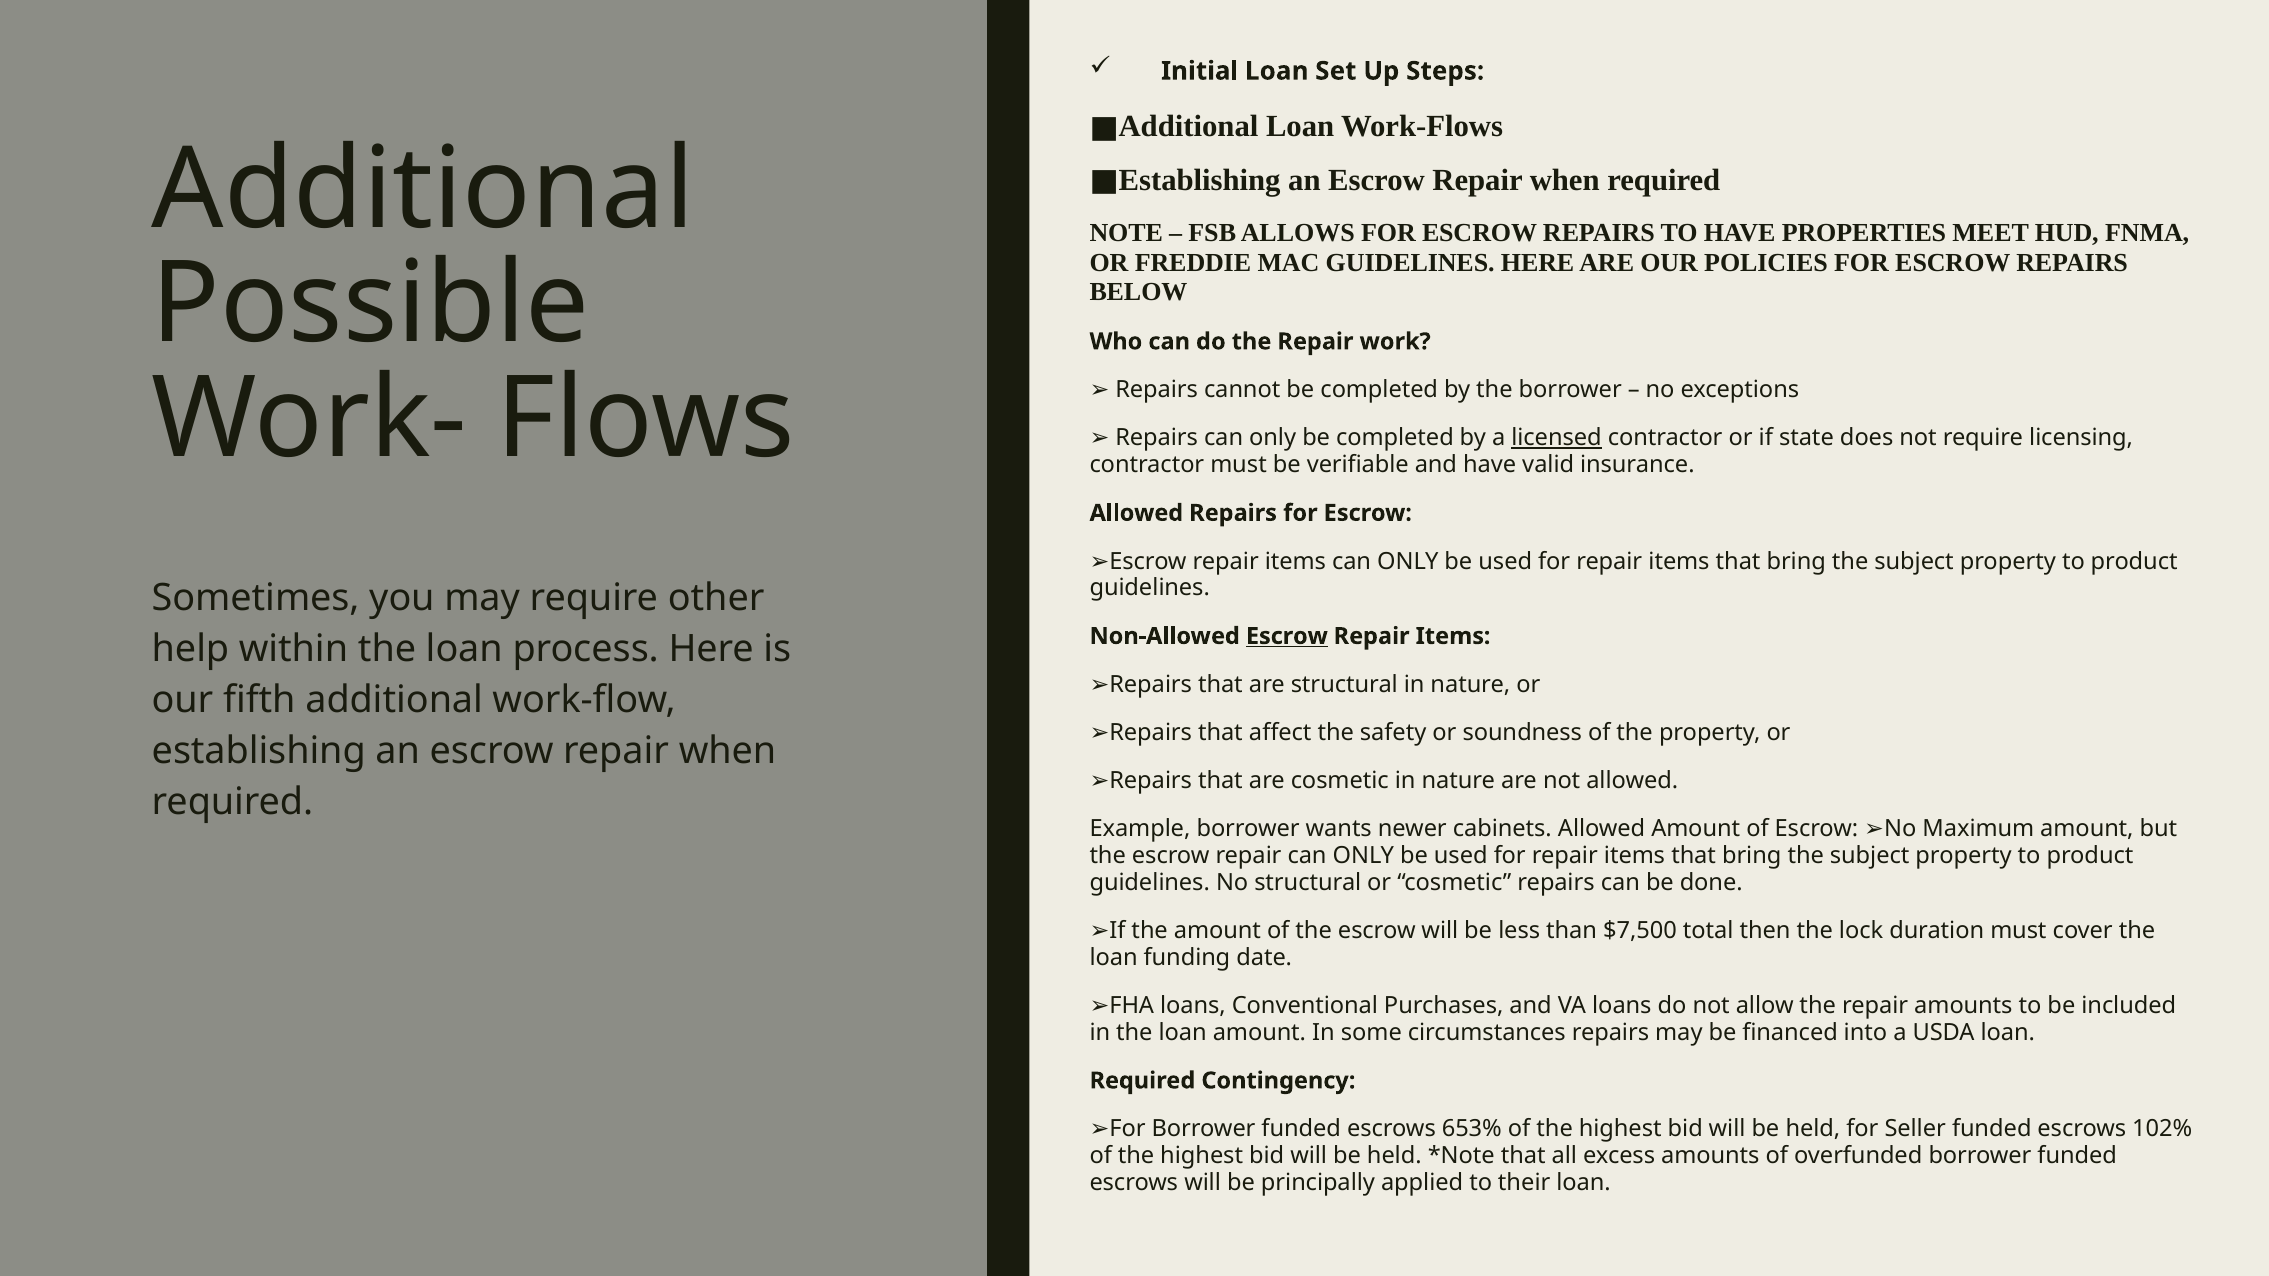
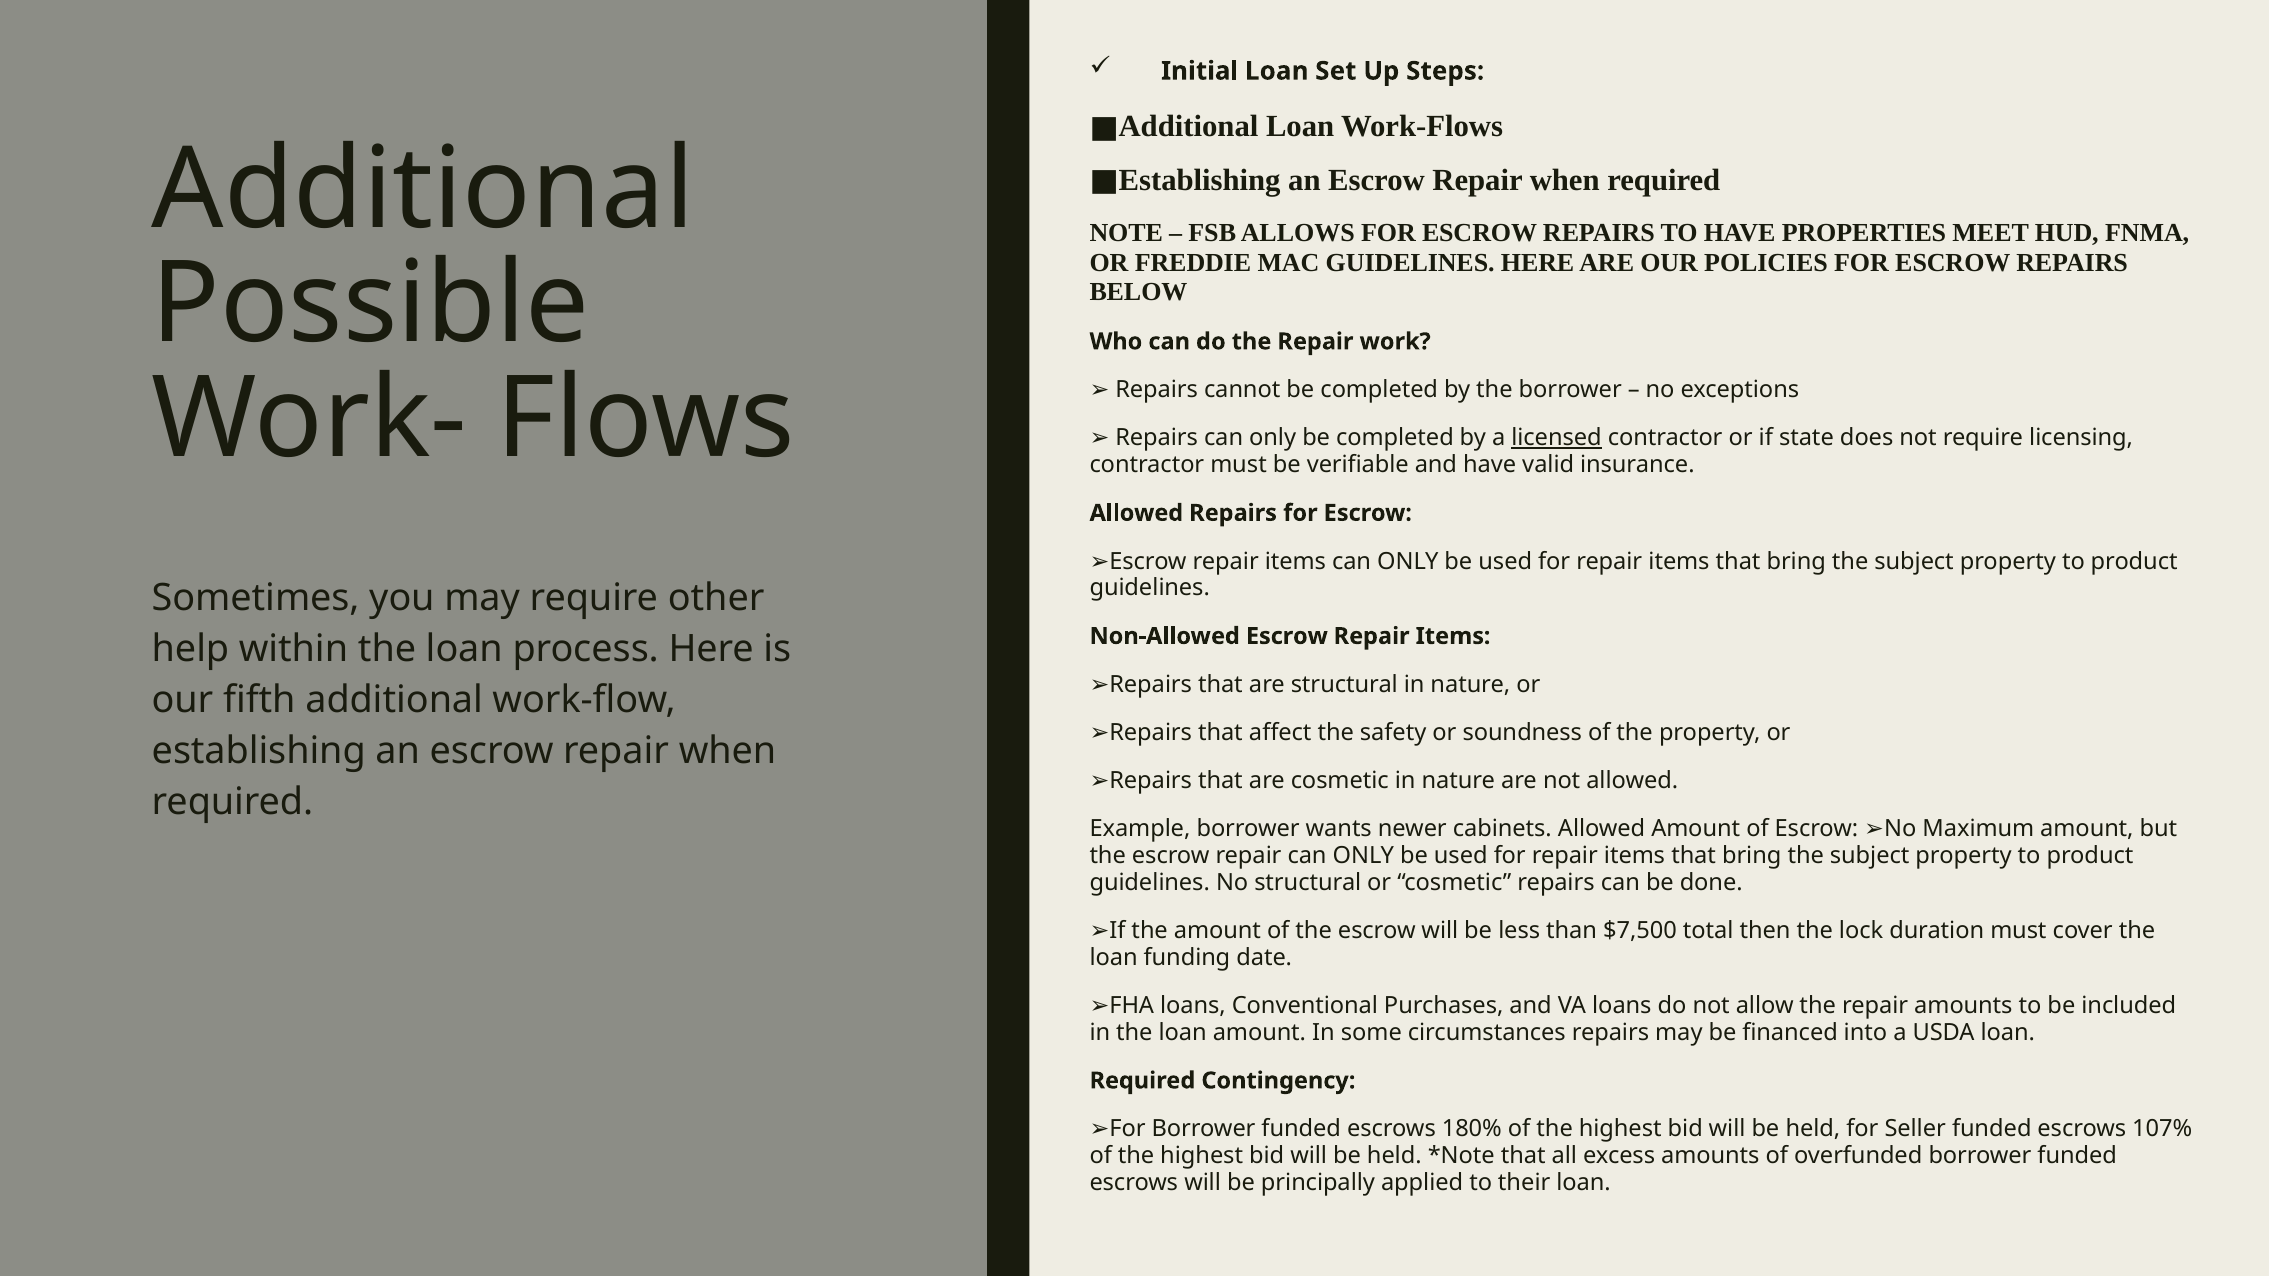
Escrow underline: present -> none (1287, 636)
653%: 653% -> 180% (1472, 1129)
102%: 102% -> 107% (2162, 1129)
